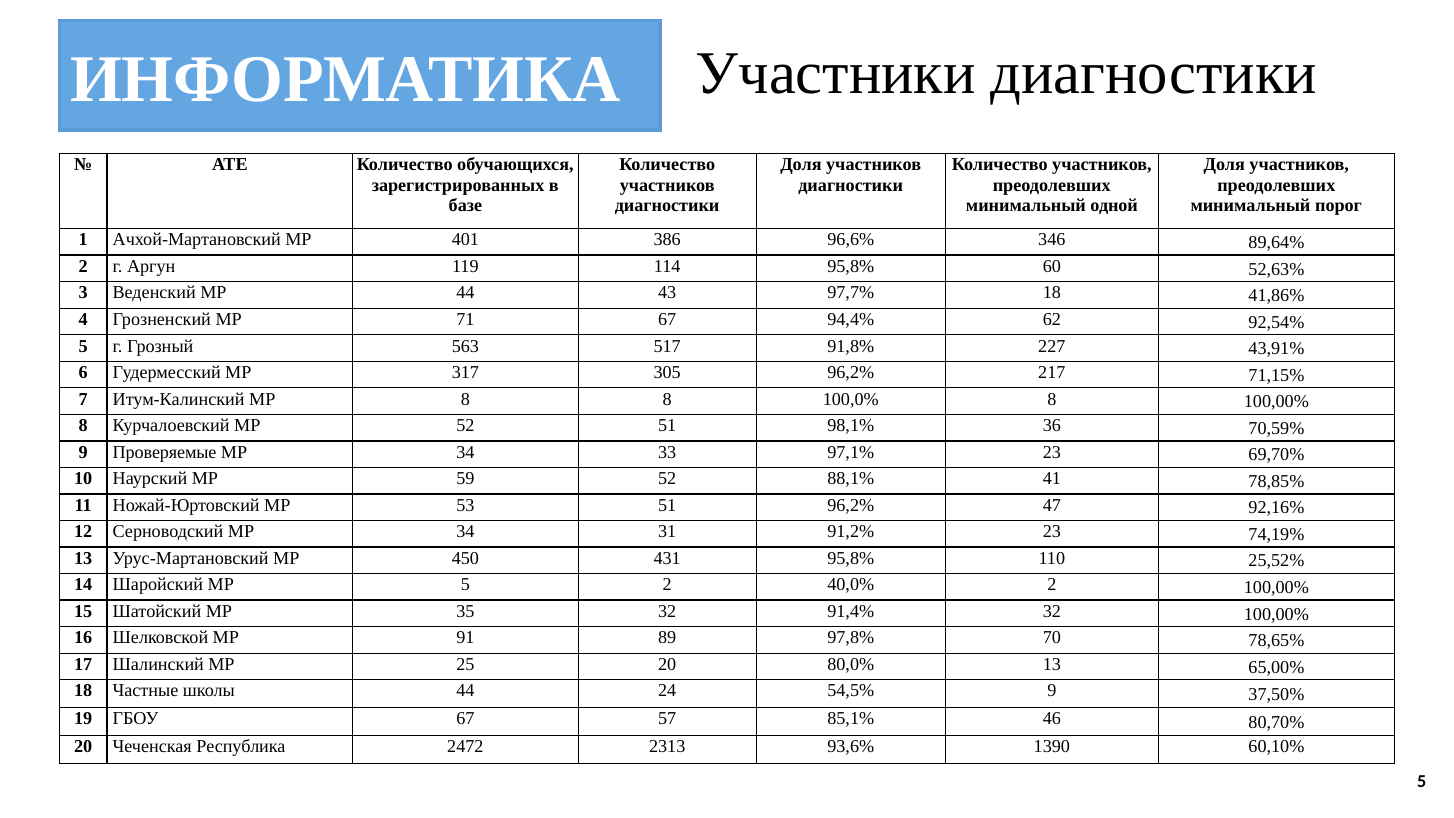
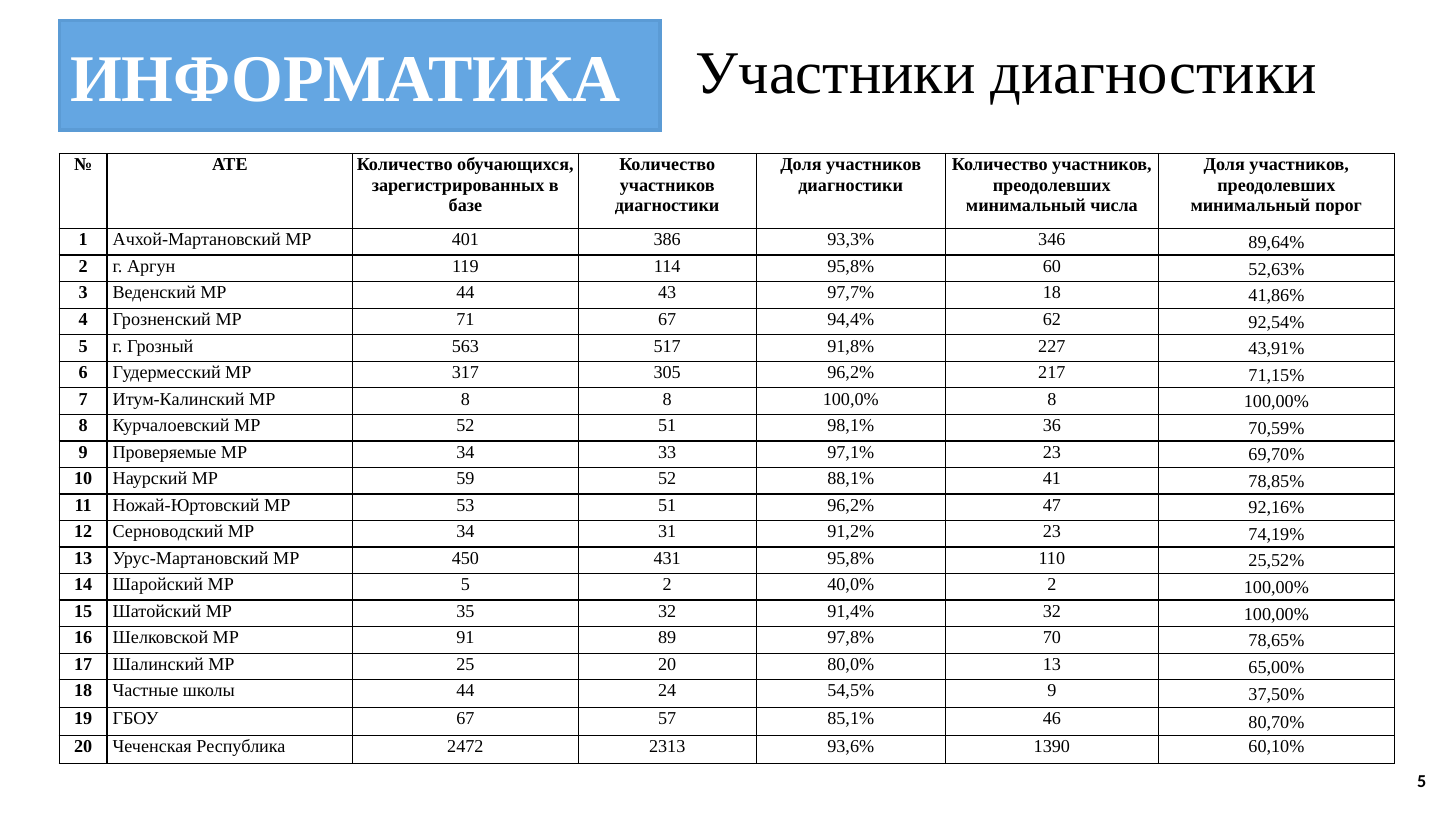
одной: одной -> числа (1114, 205)
96,6%: 96,6% -> 93,3% (851, 240)
